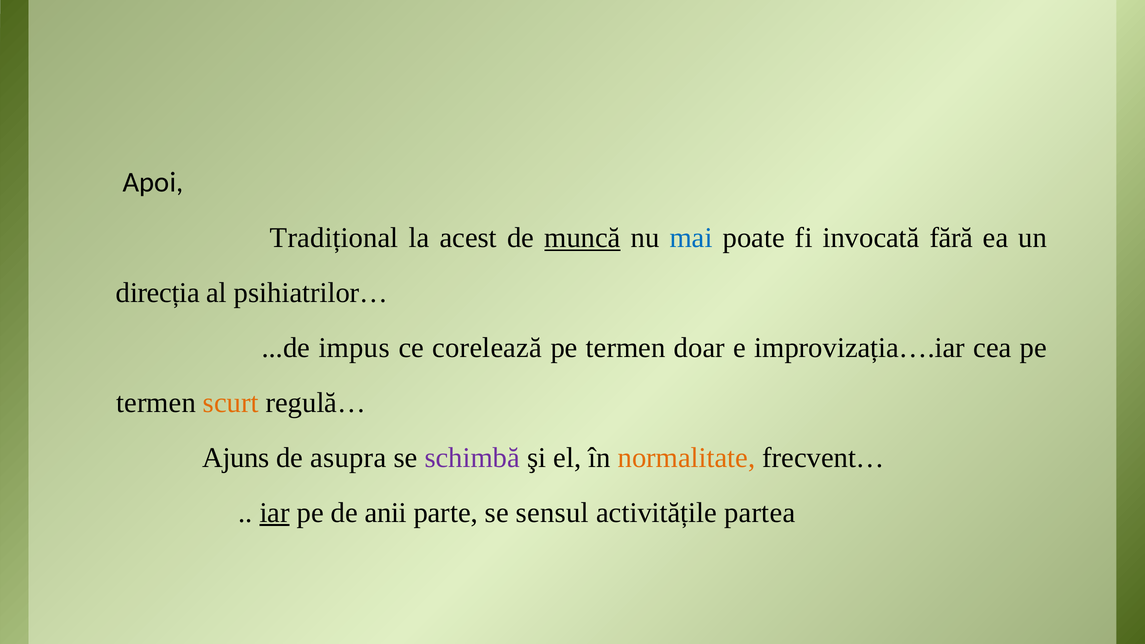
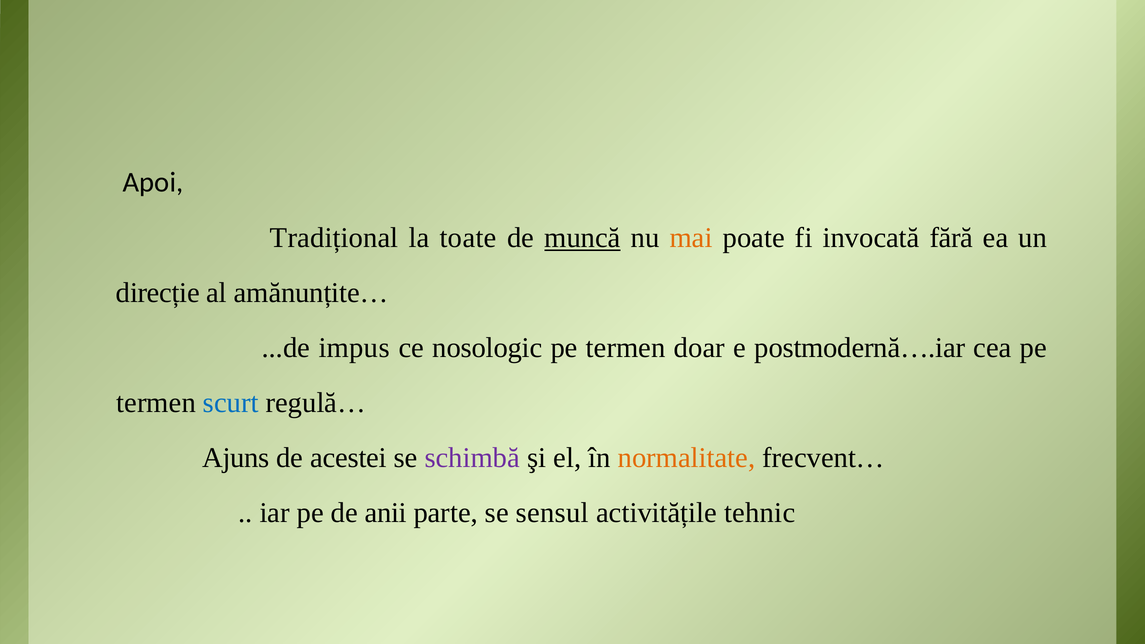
acest: acest -> toate (468, 238)
mai colour: blue -> orange (691, 238)
direcția: direcția -> direcție (158, 293)
psihiatrilor…: psihiatrilor… -> amănunțite… (311, 293)
corelează: corelează -> nosologic (487, 348)
improvizația….iar: improvizația….iar -> postmodernă….iar (860, 348)
scurt colour: orange -> blue (231, 403)
asupra: asupra -> acestei (349, 458)
iar underline: present -> none (275, 513)
partea: partea -> tehnic (760, 513)
